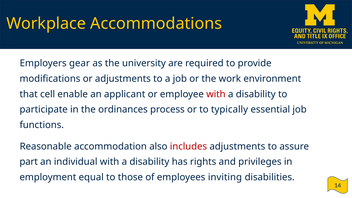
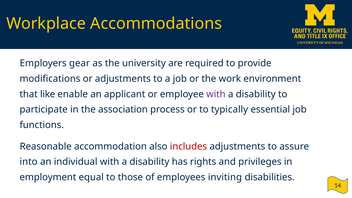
cell: cell -> like (48, 94)
with colour: red -> purple (216, 94)
ordinances: ordinances -> association (123, 110)
part: part -> into (29, 162)
